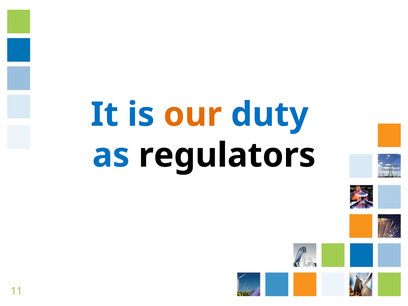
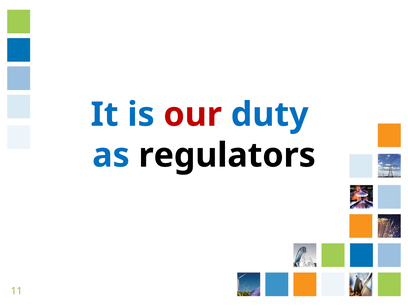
our colour: orange -> red (193, 115)
